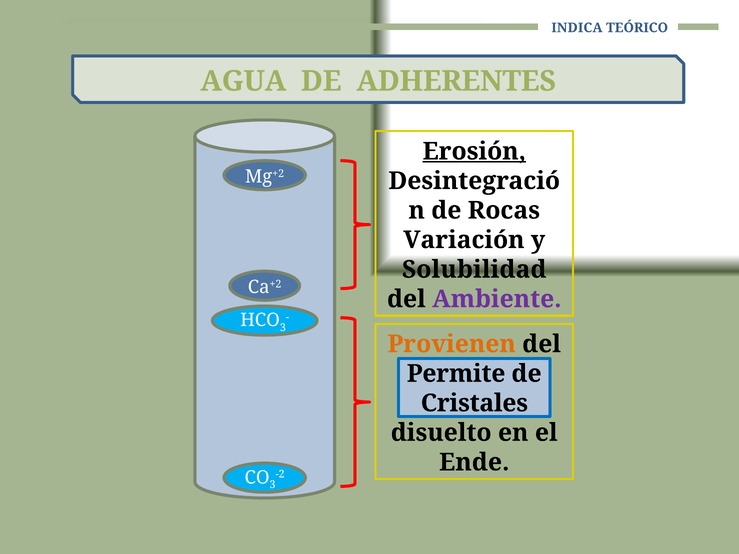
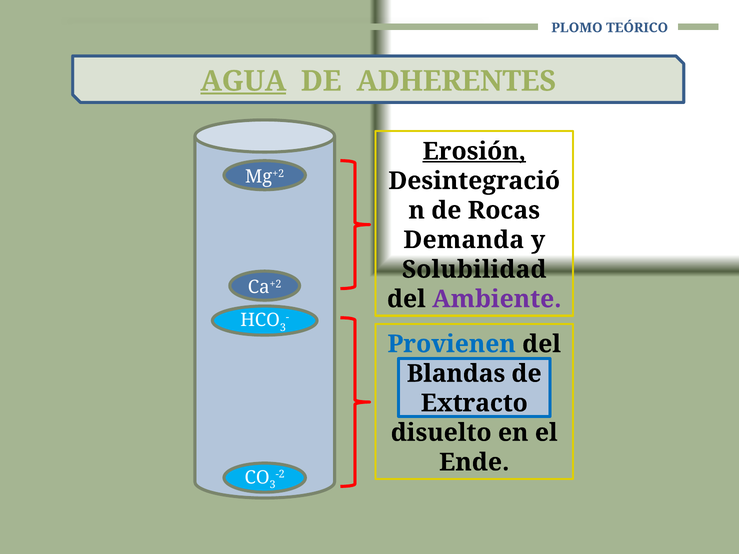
INDICA: INDICA -> PLOMO (577, 28)
AGUA underline: none -> present (243, 81)
Variación: Variación -> Demanda (464, 240)
Provienen colour: orange -> blue (452, 344)
Permite: Permite -> Blandas (456, 374)
Cristales: Cristales -> Extracto (474, 403)
